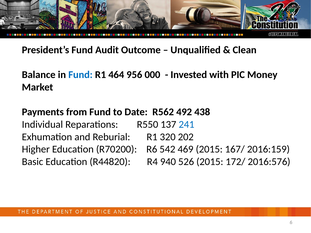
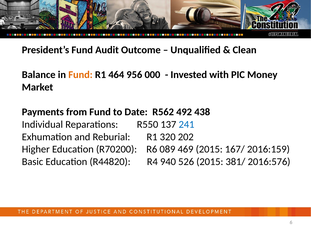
Fund colour: blue -> orange (80, 75)
542: 542 -> 089 (167, 149)
172/: 172/ -> 381/ (235, 162)
